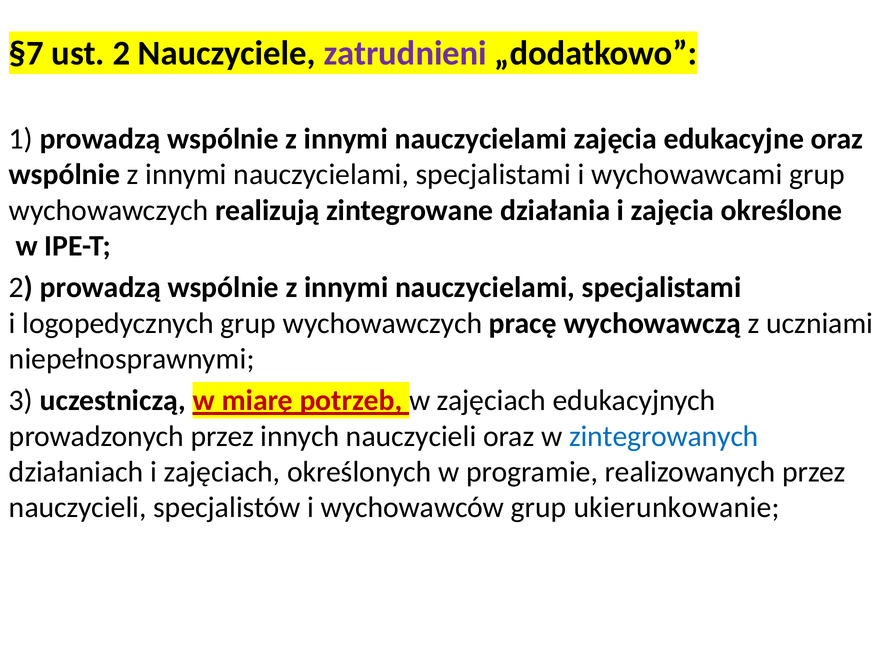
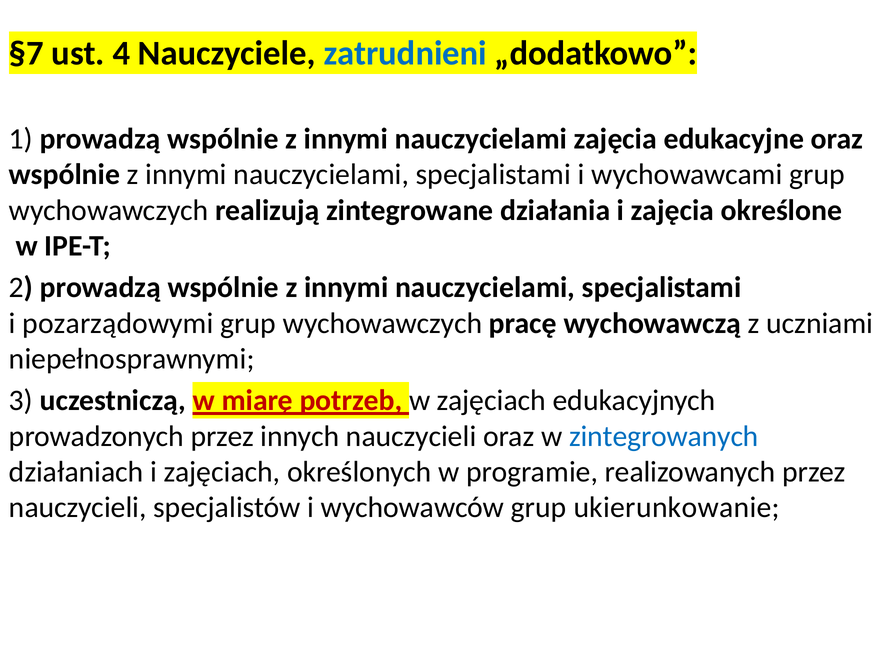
ust 2: 2 -> 4 (121, 53)
zatrudnieni colour: purple -> blue (405, 53)
logopedycznych: logopedycznych -> pozarządowymi (118, 323)
